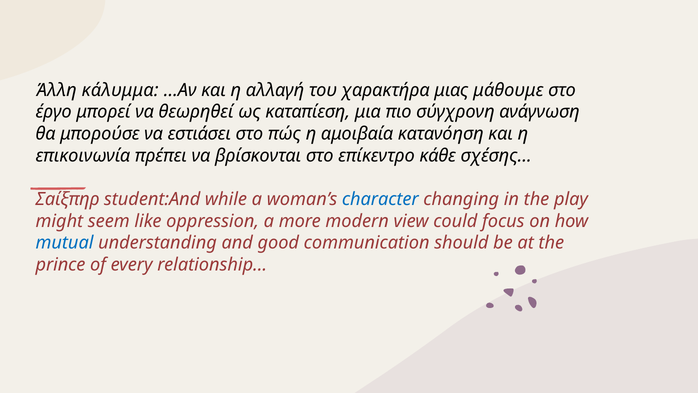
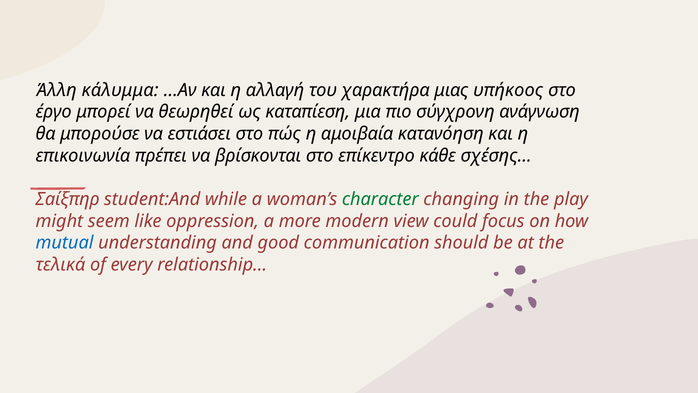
μάθουμε: μάθουμε -> υπήκοος (508, 90)
character colour: blue -> green (380, 199)
prince: prince -> τελικά (60, 264)
